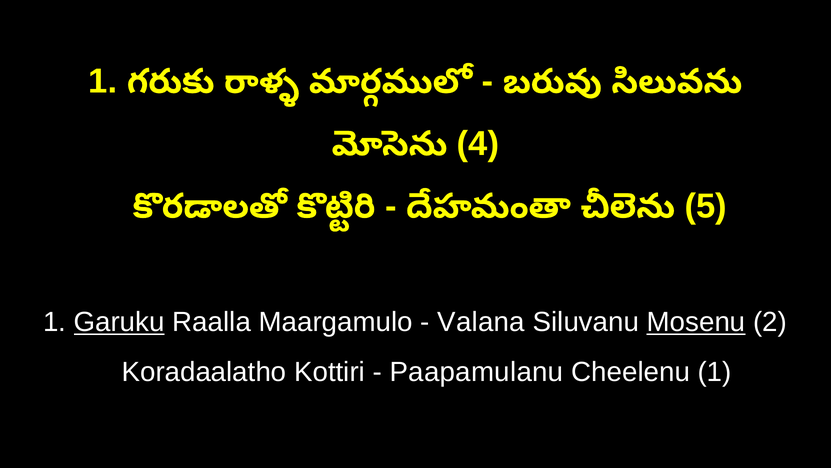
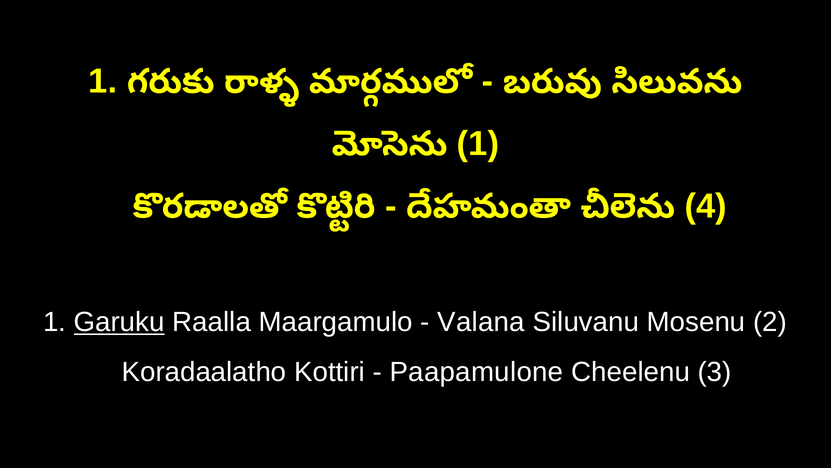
4: 4 -> 1 (478, 144)
5: 5 -> 4 (706, 206)
Mosenu underline: present -> none (696, 322)
Paapamulanu: Paapamulanu -> Paapamulone (476, 372)
Cheelenu 1: 1 -> 3 (715, 372)
